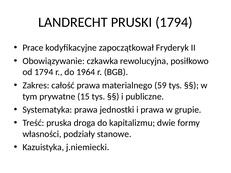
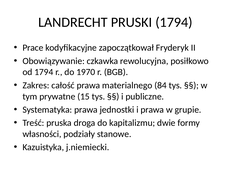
1964: 1964 -> 1970 (86, 72)
59: 59 -> 84 (161, 85)
